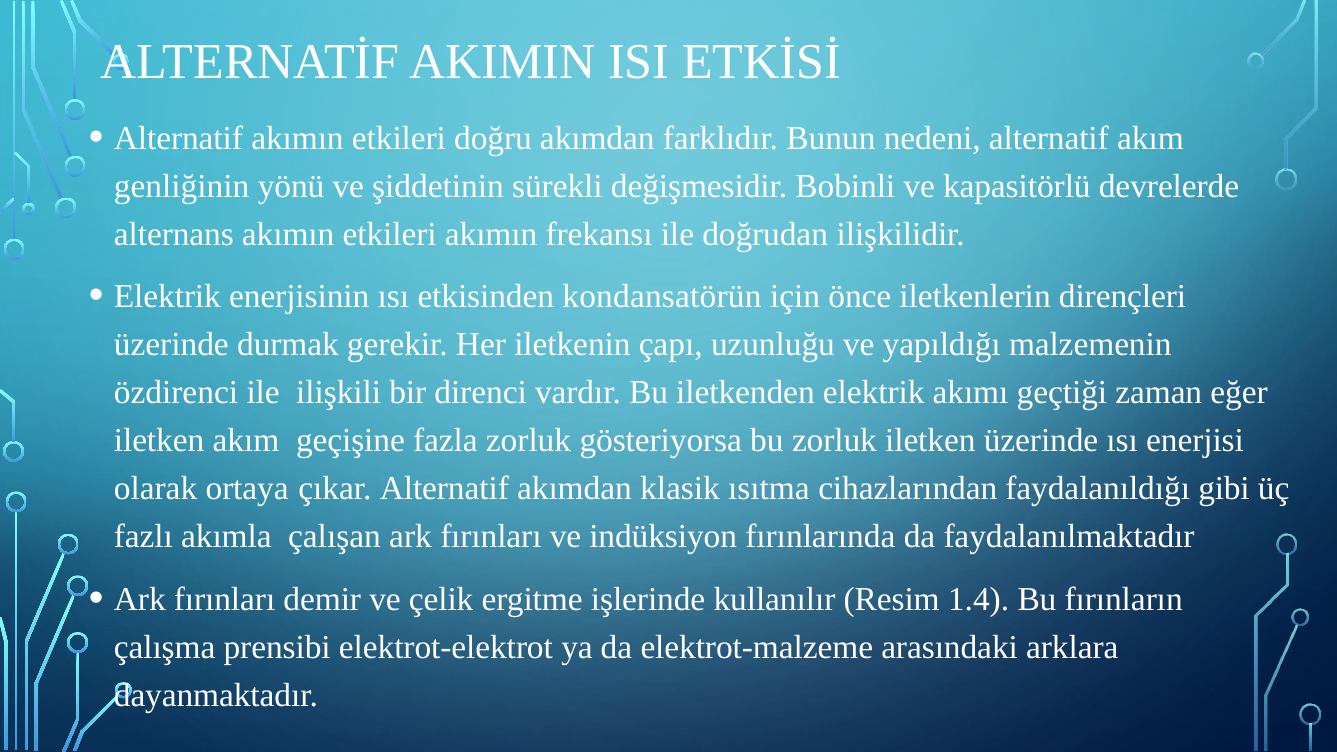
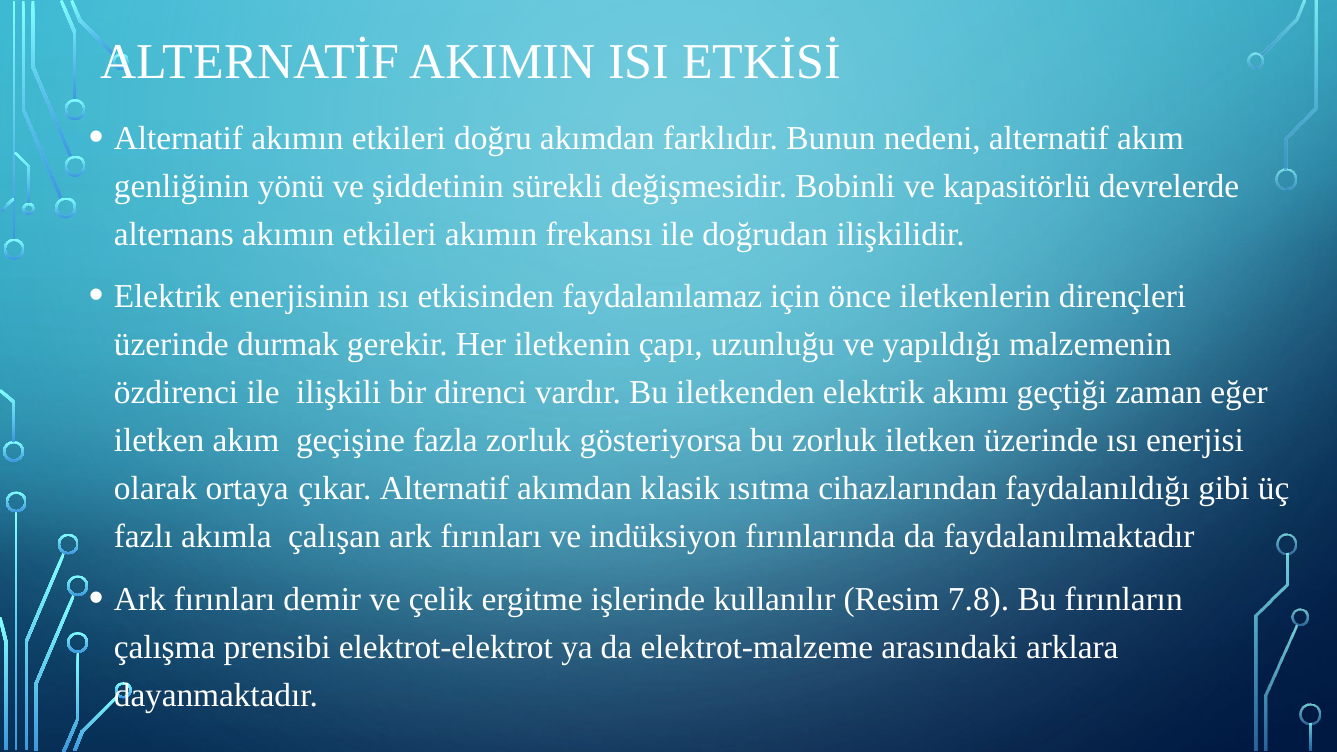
kondansatörün: kondansatörün -> faydalanılamaz (662, 296)
1.4: 1.4 -> 7.8 (979, 599)
